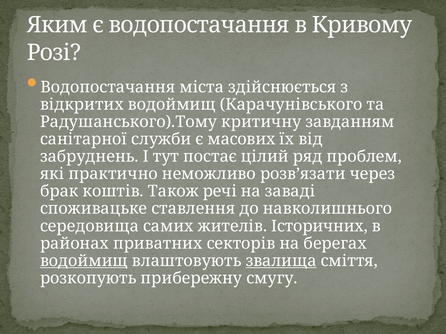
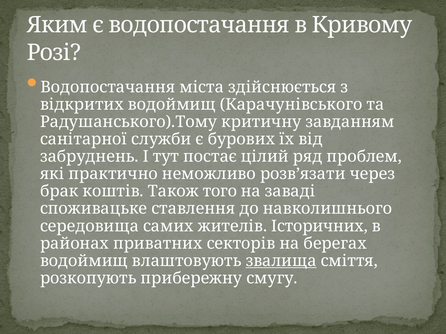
масових: масових -> бурових (241, 139)
речі: речі -> того (220, 192)
водоймищ underline: present -> none (84, 261)
